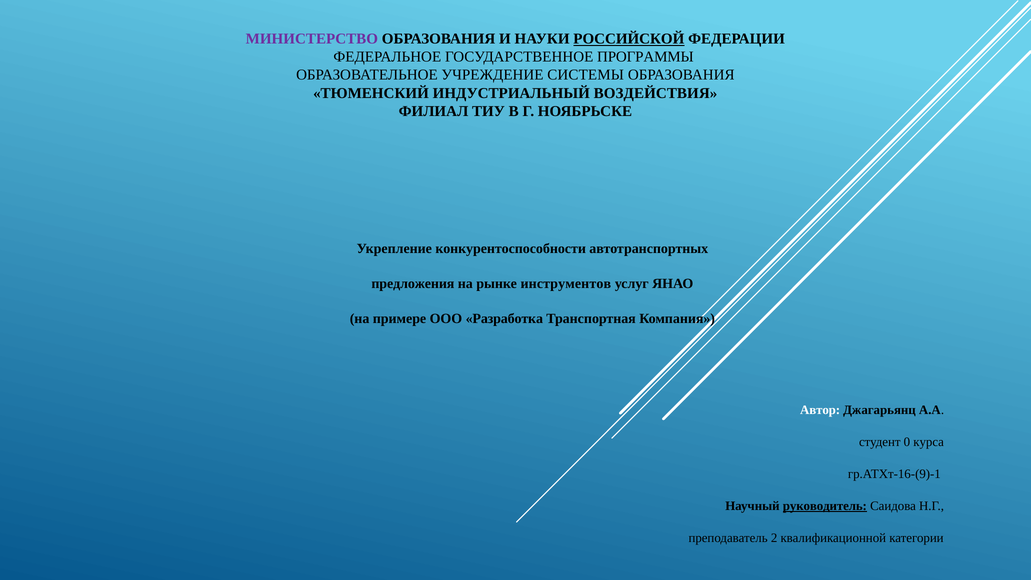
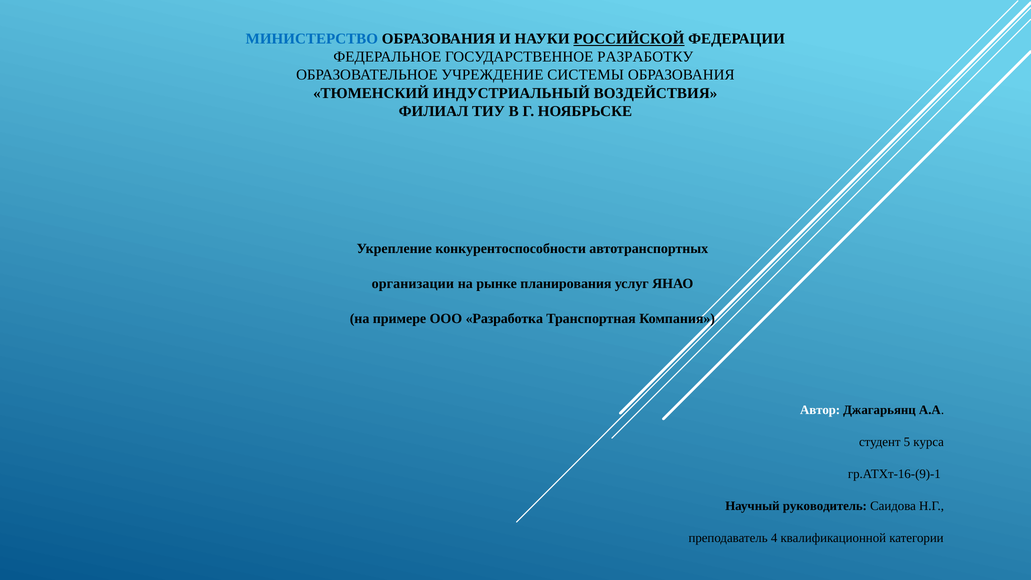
МИНИСТЕРСТВО colour: purple -> blue (312, 39)
ПРОГРАММЫ: ПРОГРАММЫ -> РАЗРАБОТКУ (645, 57)
предложения: предложения -> организации (413, 284)
инструментов: инструментов -> планирования (566, 284)
0: 0 -> 5 (907, 442)
руководитель underline: present -> none (825, 506)
2: 2 -> 4 (774, 538)
